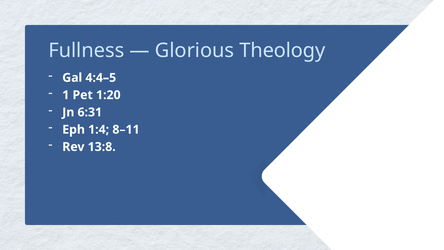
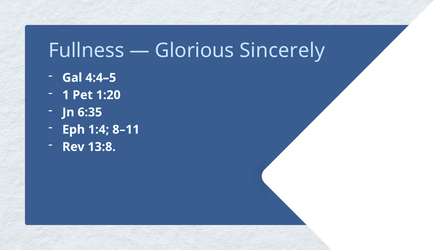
Theology: Theology -> Sincerely (282, 51)
6:31: 6:31 -> 6:35 (90, 112)
